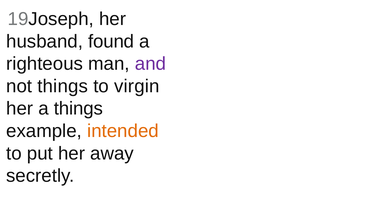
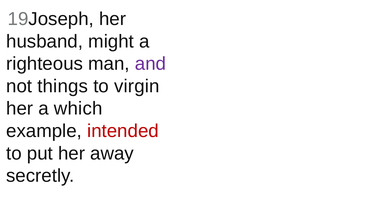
found: found -> might (111, 41)
a things: things -> which (78, 109)
intended colour: orange -> red (123, 131)
